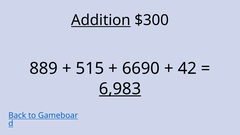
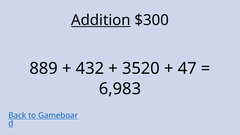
515: 515 -> 432 (90, 68)
6690: 6690 -> 3520 (141, 68)
42: 42 -> 47 (187, 68)
6,983 underline: present -> none (120, 89)
